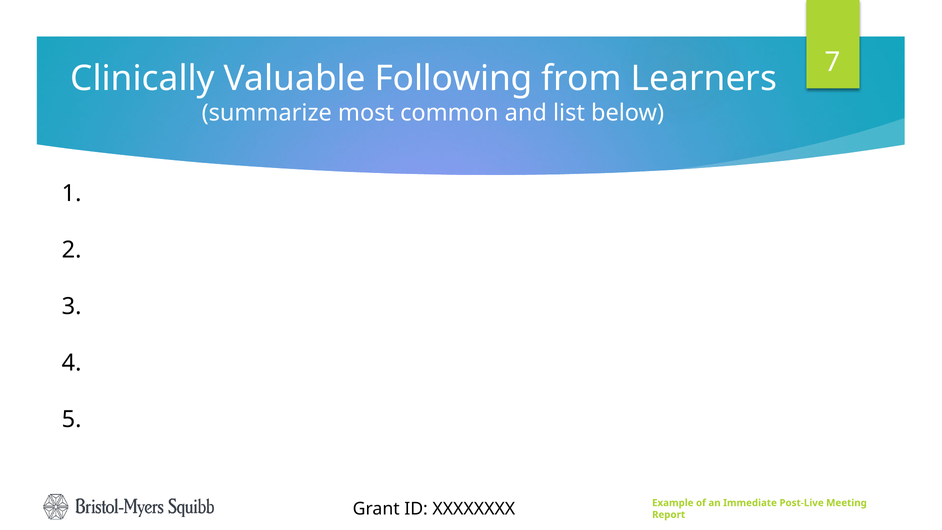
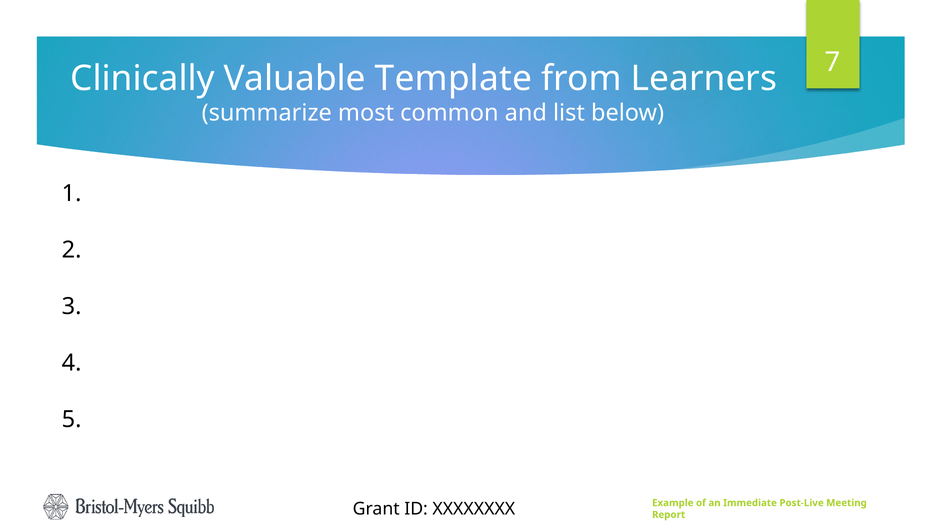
Following: Following -> Template (453, 79)
